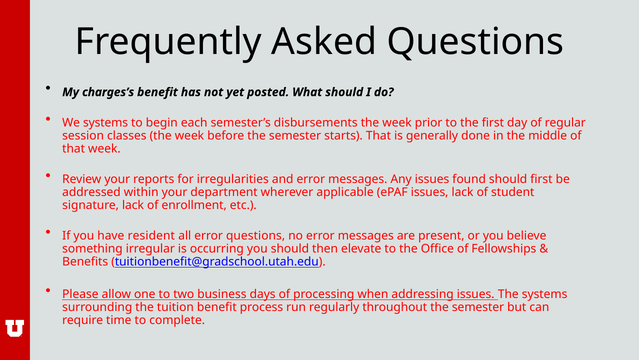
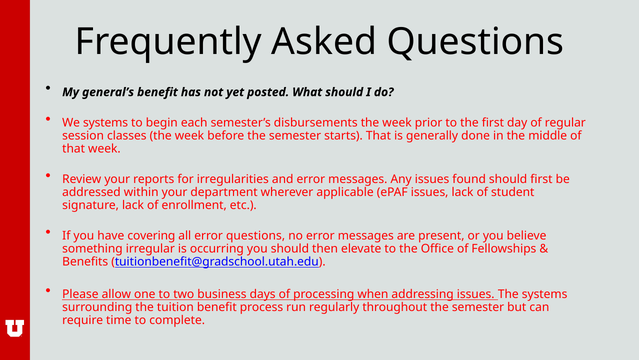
charges’s: charges’s -> general’s (108, 92)
resident: resident -> covering (151, 236)
